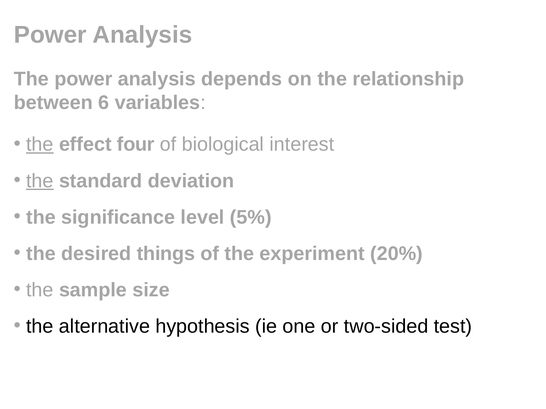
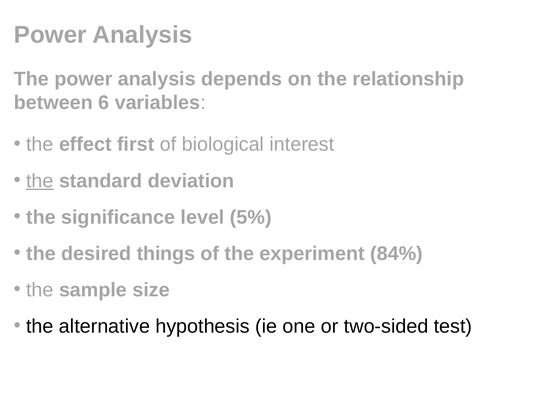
the underline: present -> none (40, 145)
four: four -> first (136, 145)
20%: 20% -> 84% (397, 254)
